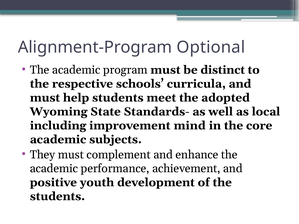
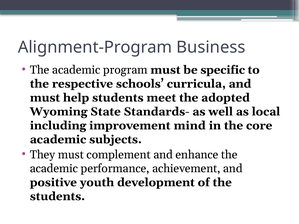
Optional: Optional -> Business (211, 47)
distinct: distinct -> specific (223, 70)
